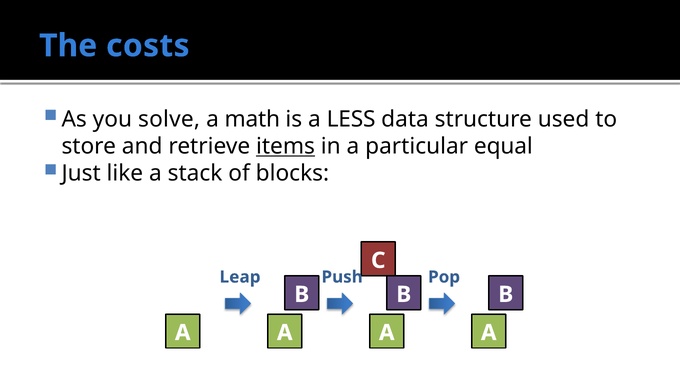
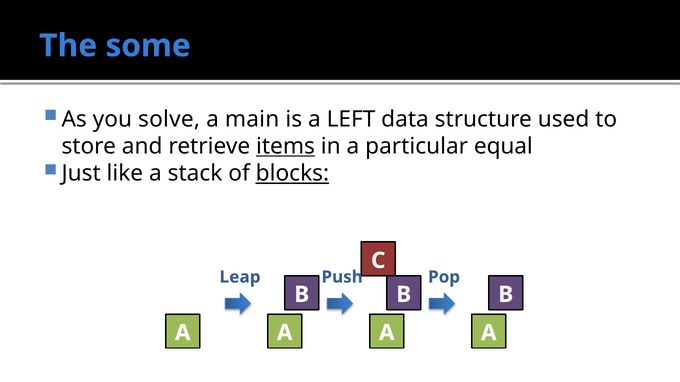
costs: costs -> some (148, 46)
math: math -> main (252, 119)
LESS: LESS -> LEFT (351, 119)
blocks underline: none -> present (292, 174)
